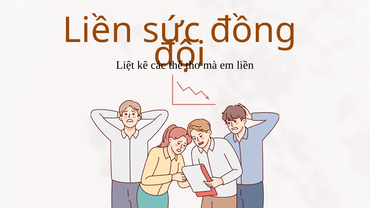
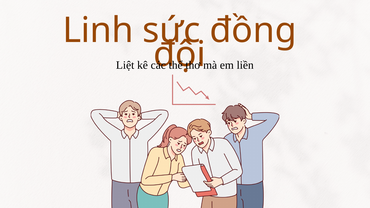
Liền: Liền -> Linh (98, 31)
